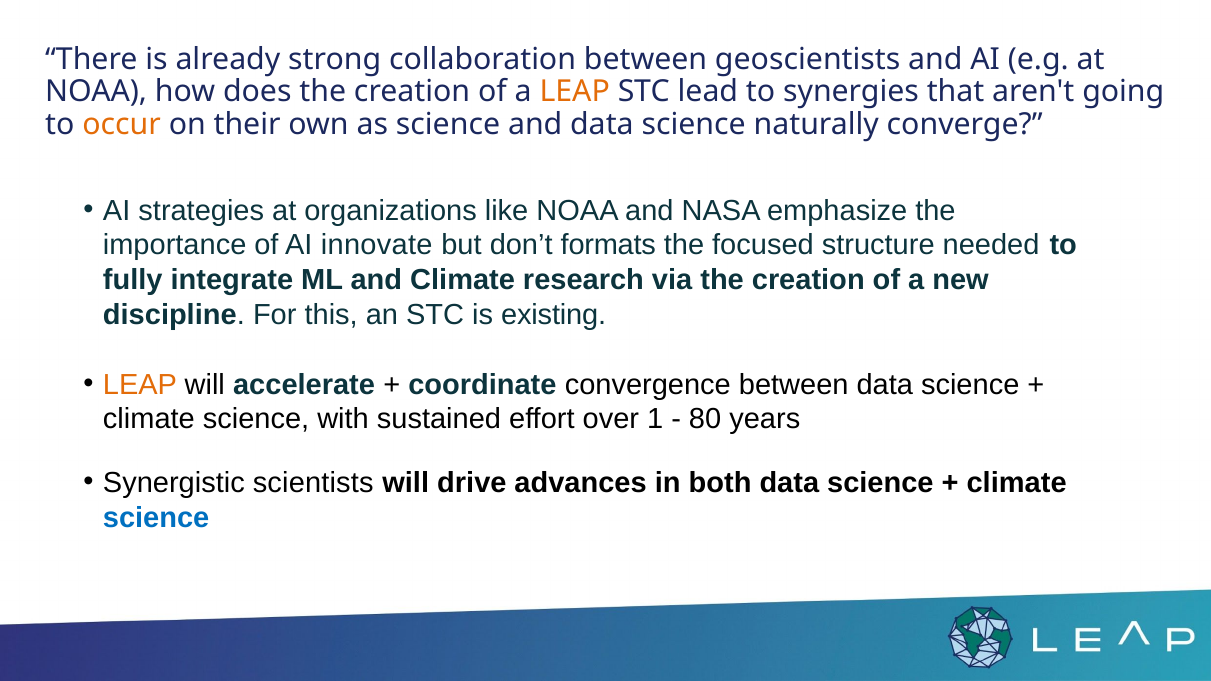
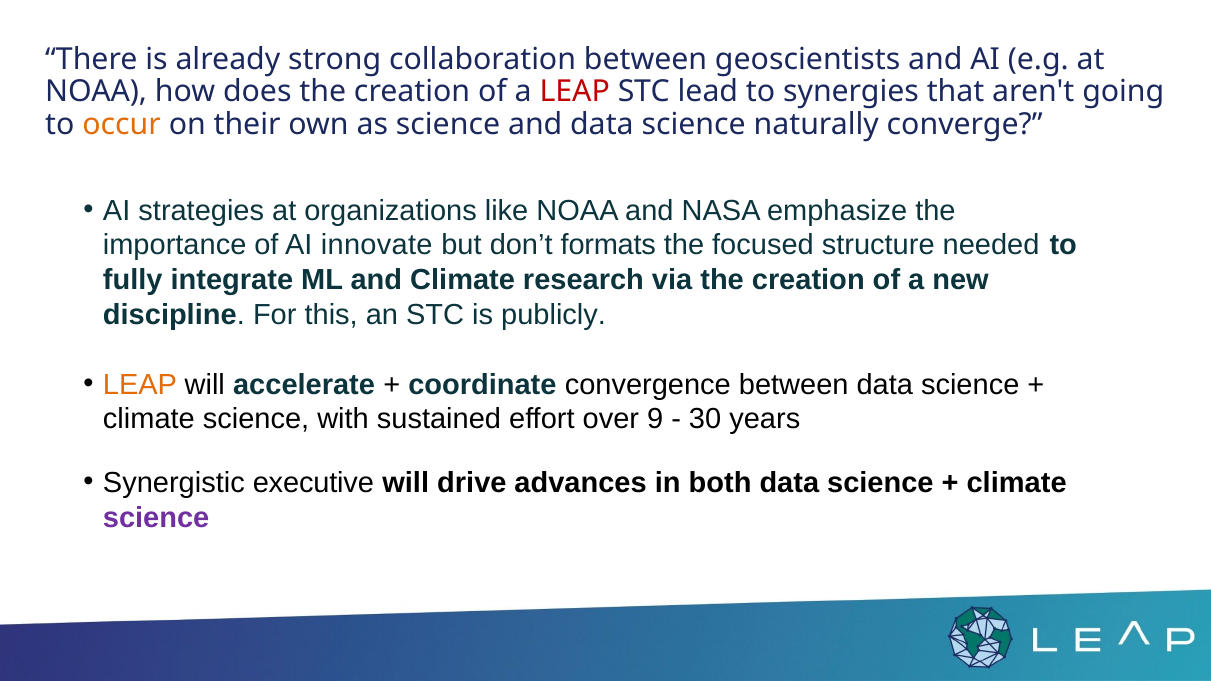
LEAP colour: orange -> red (575, 92)
existing: existing -> publicly (554, 315)
1: 1 -> 9 (655, 419)
80: 80 -> 30 (705, 419)
scientists: scientists -> executive (313, 483)
science colour: blue -> purple (156, 518)
